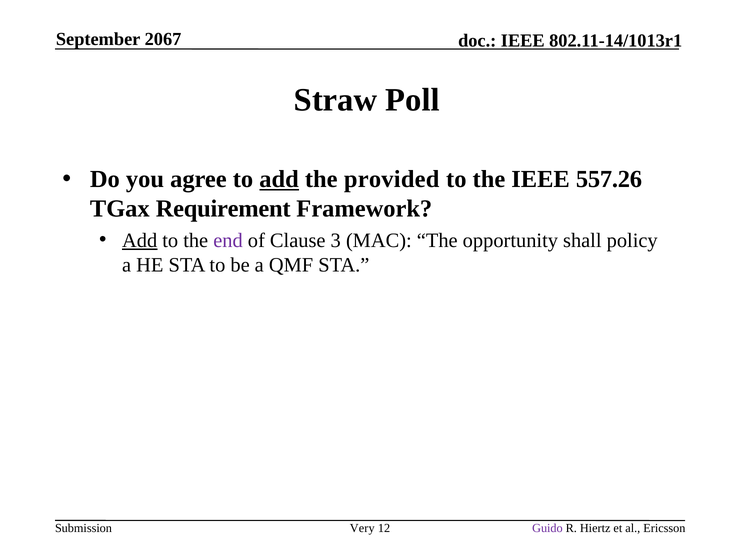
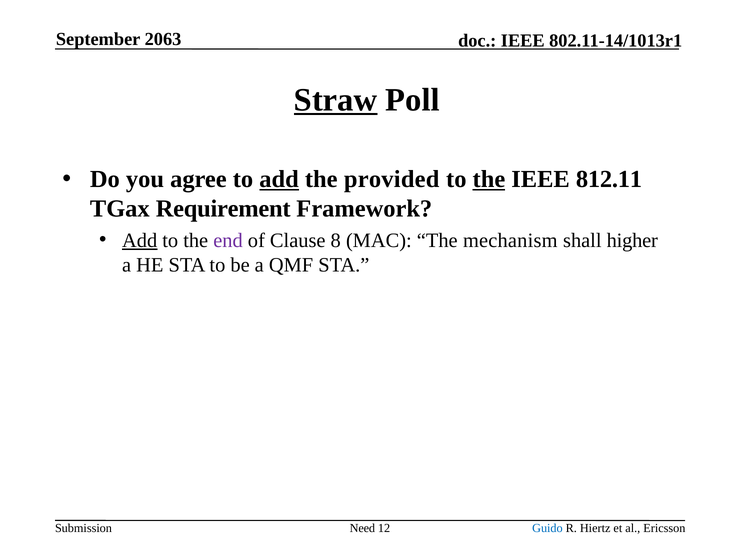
2067: 2067 -> 2063 (163, 39)
Straw underline: none -> present (336, 100)
the underline: none -> present (489, 179)
557.26: 557.26 -> 812.11 (609, 179)
3: 3 -> 8 (336, 240)
opportunity: opportunity -> mechanism (510, 240)
policy: policy -> higher (632, 240)
Very: Very -> Need (362, 528)
Guido colour: purple -> blue (547, 528)
